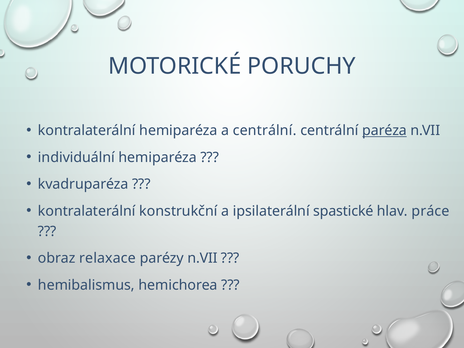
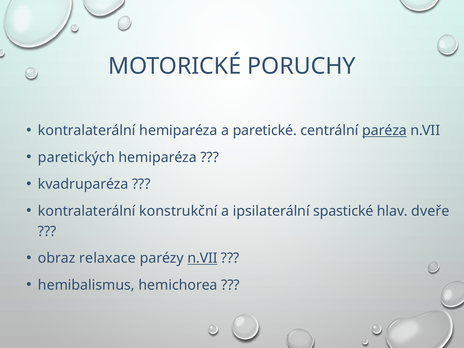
a centrální: centrální -> paretické (265, 131)
individuální: individuální -> paretických (76, 157)
práce: práce -> dveře (430, 211)
n.VII underline: none -> present (202, 258)
